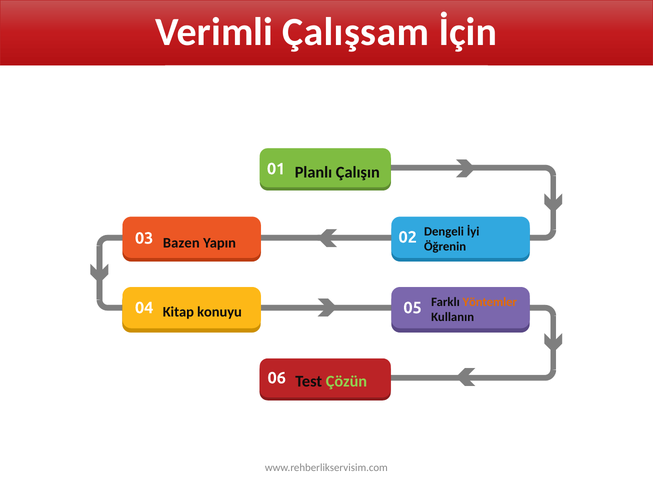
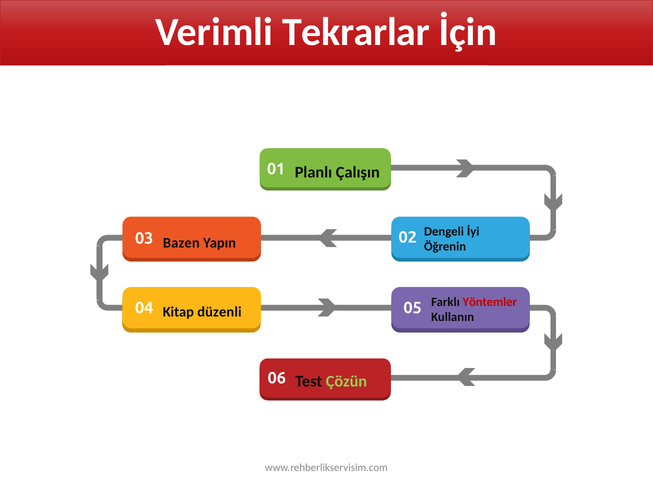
Çalışsam: Çalışsam -> Tekrarlar (356, 32)
konuyu: konuyu -> düzenli (219, 312)
Yöntemler colour: orange -> red (490, 302)
